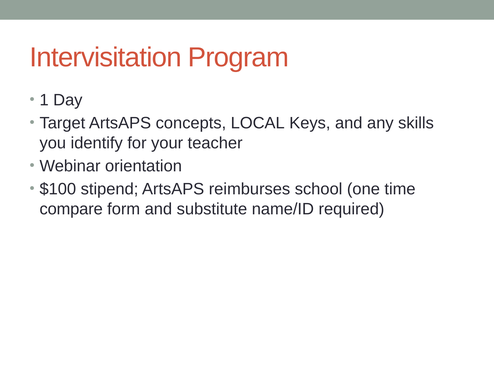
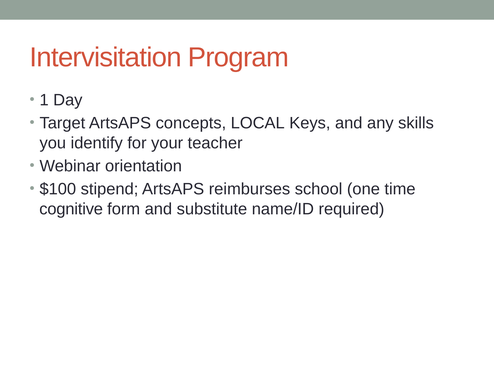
compare: compare -> cognitive (71, 209)
